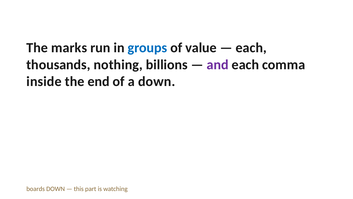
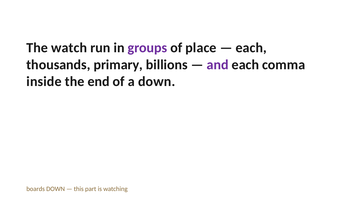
marks: marks -> watch (69, 48)
groups colour: blue -> purple (147, 48)
value: value -> place (201, 48)
nothing: nothing -> primary (118, 65)
